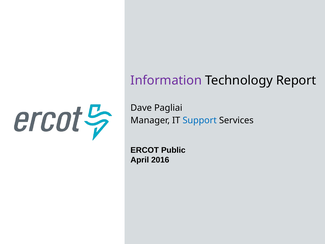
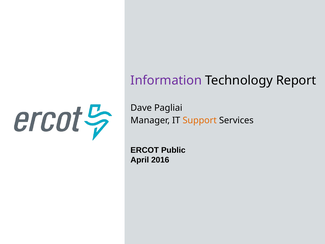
Support colour: blue -> orange (200, 120)
